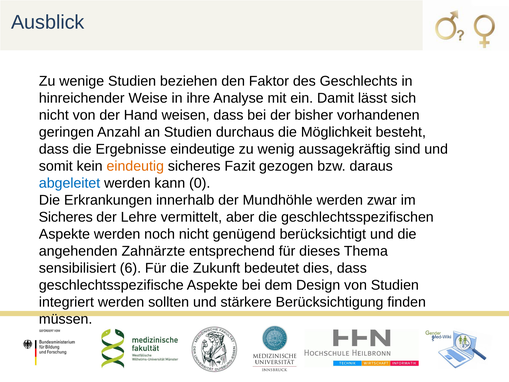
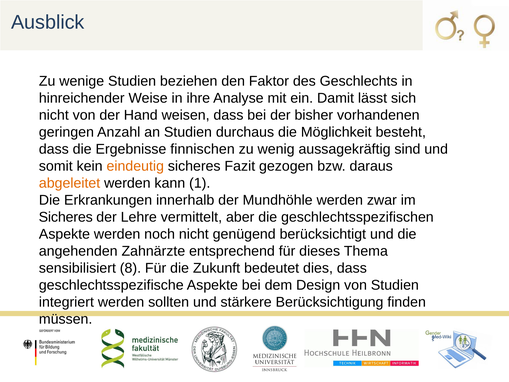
eindeutige: eindeutige -> finnischen (202, 149)
abgeleitet colour: blue -> orange (70, 183)
0: 0 -> 1 (200, 183)
6: 6 -> 8 (130, 268)
